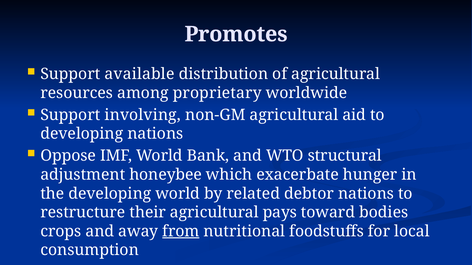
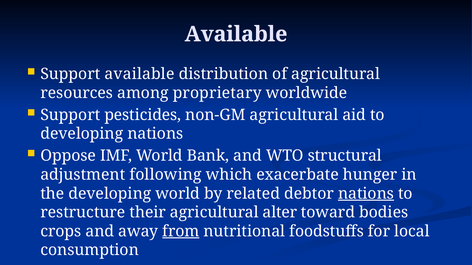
Promotes: Promotes -> Available (236, 34)
involving: involving -> pesticides (143, 115)
honeybee: honeybee -> following (166, 175)
nations underline: none -> present (366, 194)
pays: pays -> alter (280, 213)
